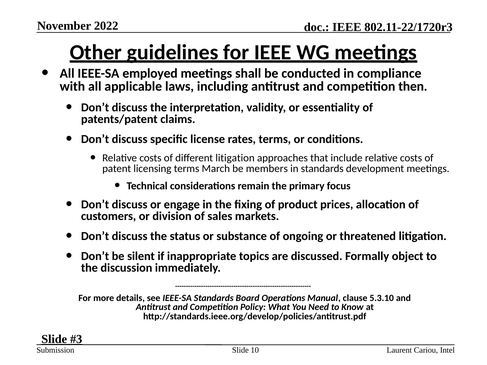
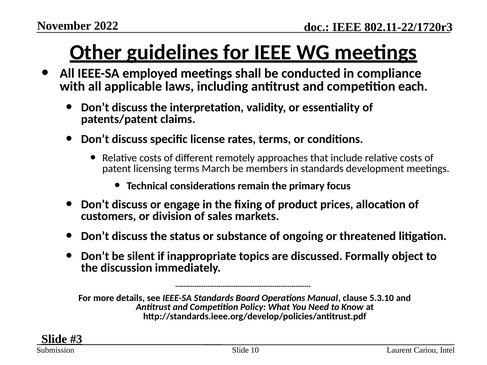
then: then -> each (413, 86)
different litigation: litigation -> remotely (235, 158)
